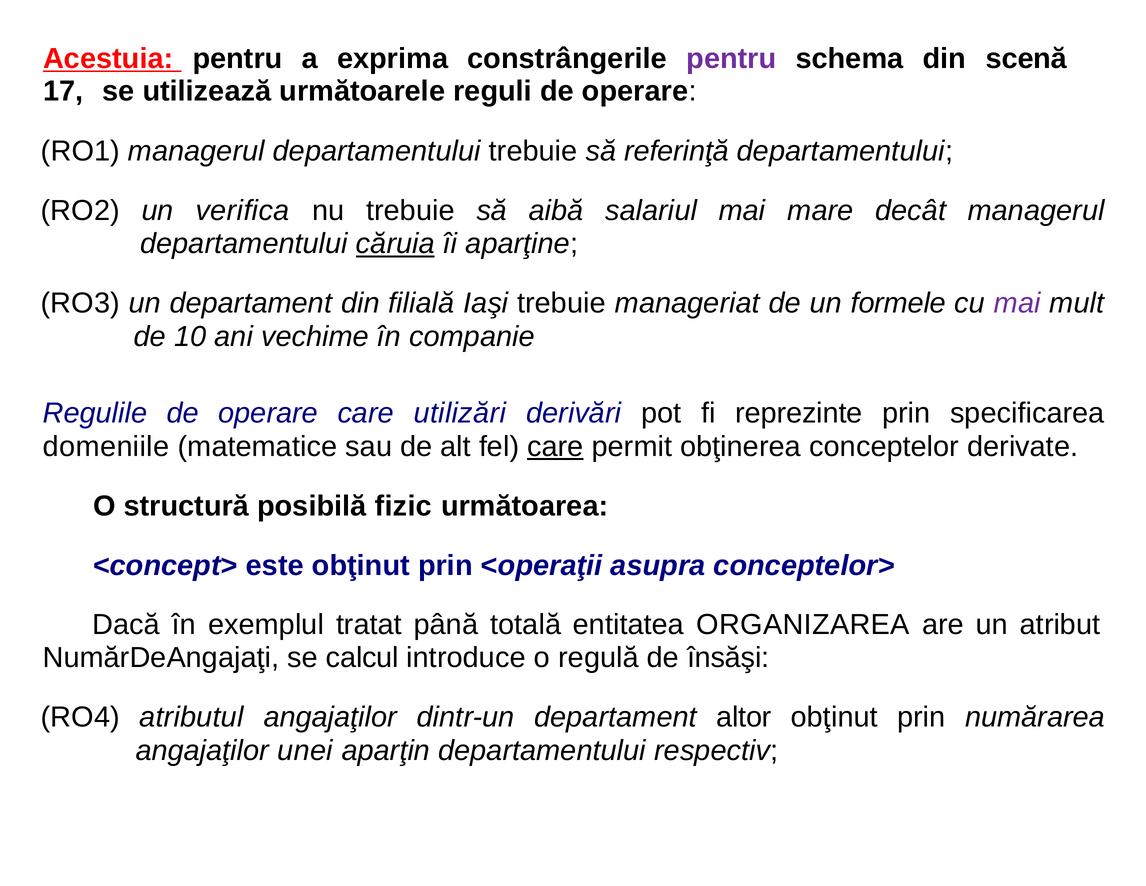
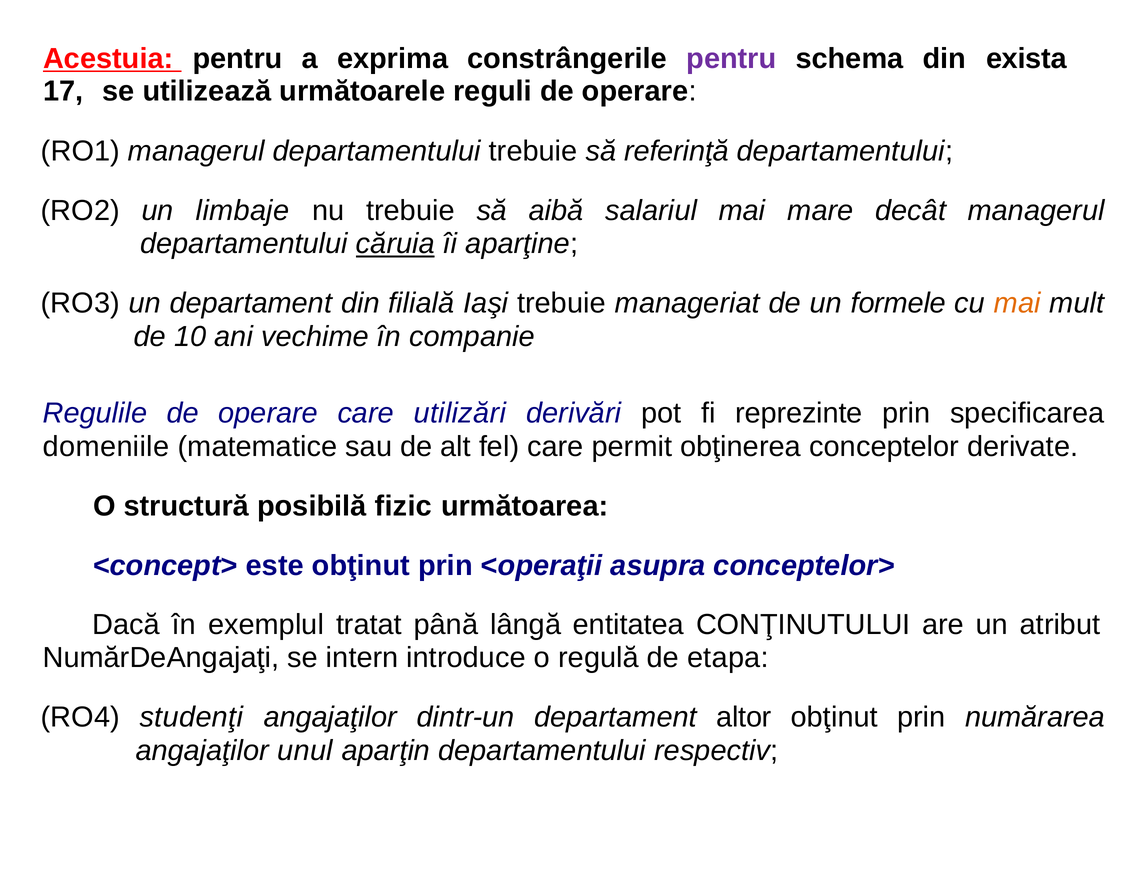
scenă: scenă -> exista (1026, 58)
verifica: verifica -> limbaje (243, 210)
mai colour: purple -> orange (1017, 303)
care underline: present -> none (555, 446)
totală: totală -> lângă (526, 624)
ORGANIZAREA: ORGANIZAREA -> CONŢINUTULUI (803, 624)
calcul: calcul -> intern (362, 658)
însăşi: însăşi -> etapa (728, 658)
atributul: atributul -> studenţi (191, 717)
unei: unei -> unul (305, 750)
